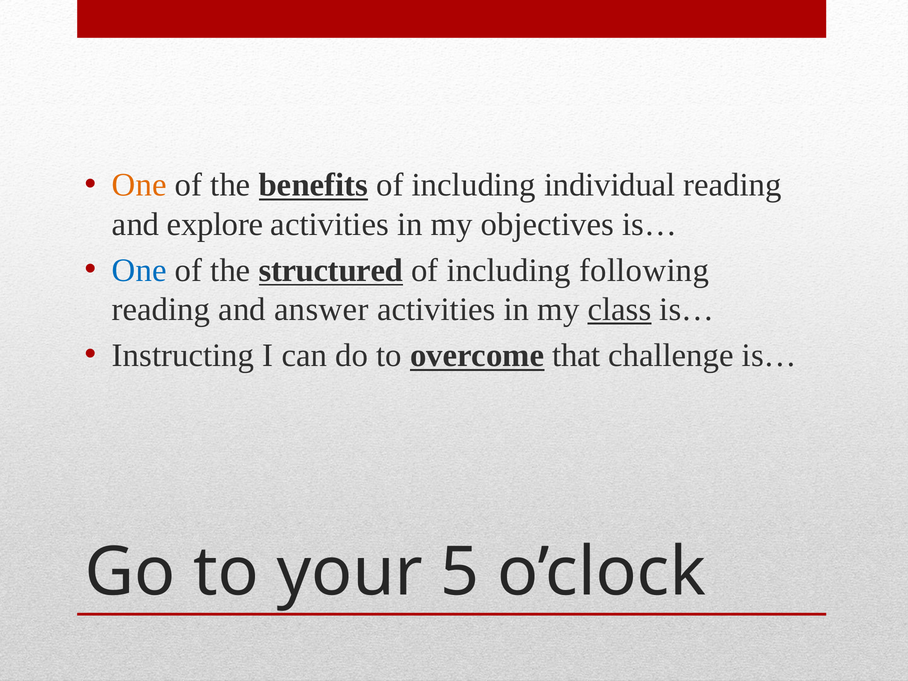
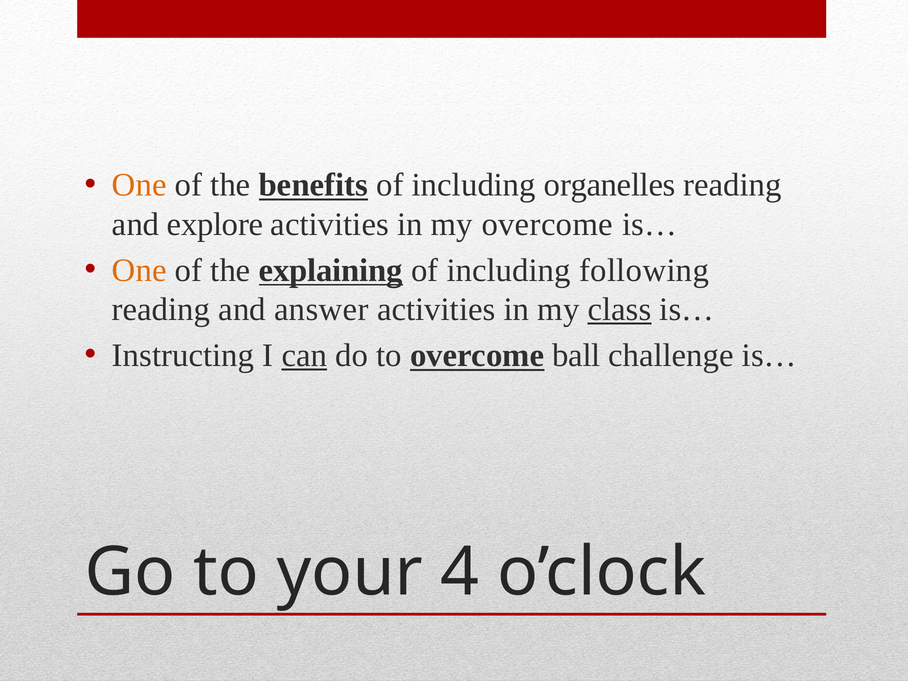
individual: individual -> organelles (610, 185)
my objectives: objectives -> overcome (547, 224)
One colour: blue -> orange (139, 270)
structured: structured -> explaining (331, 270)
can underline: none -> present (304, 355)
that: that -> ball (576, 355)
5: 5 -> 4 (460, 572)
